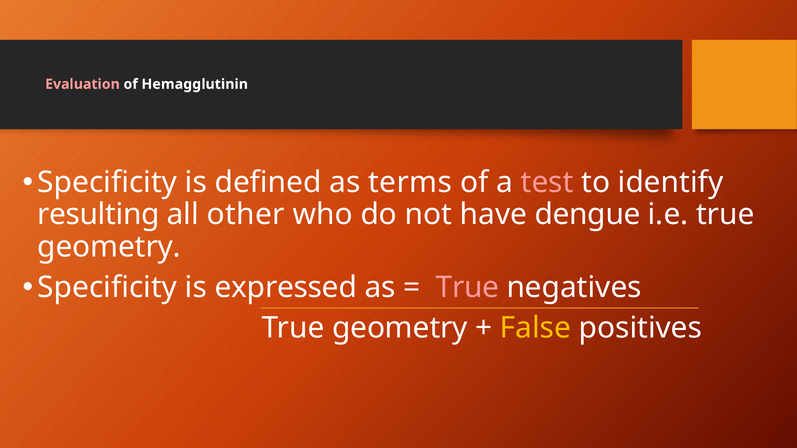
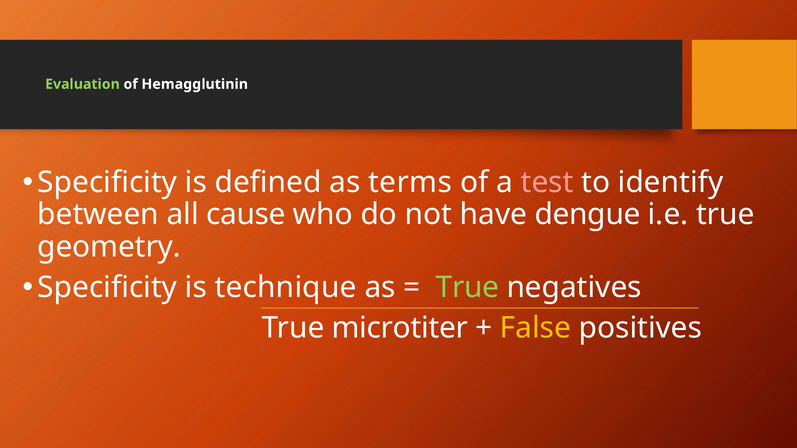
Evaluation colour: pink -> light green (82, 84)
resulting: resulting -> between (98, 215)
other: other -> cause (246, 215)
expressed: expressed -> technique (286, 288)
True colour: pink -> light green (468, 288)
geometry: geometry -> microtiter (400, 328)
